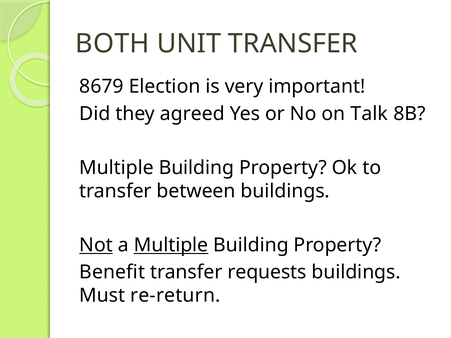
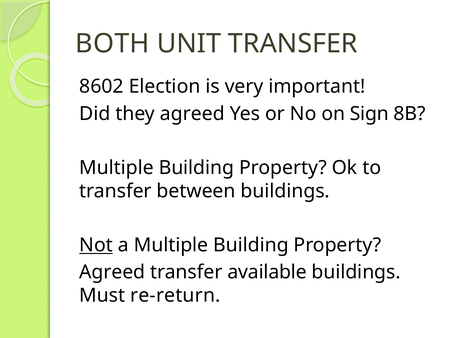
8679: 8679 -> 8602 (101, 87)
Talk: Talk -> Sign (369, 114)
Multiple underline: present -> none (171, 245)
Benefit: Benefit -> Agreed (112, 272)
requests: requests -> available (267, 272)
